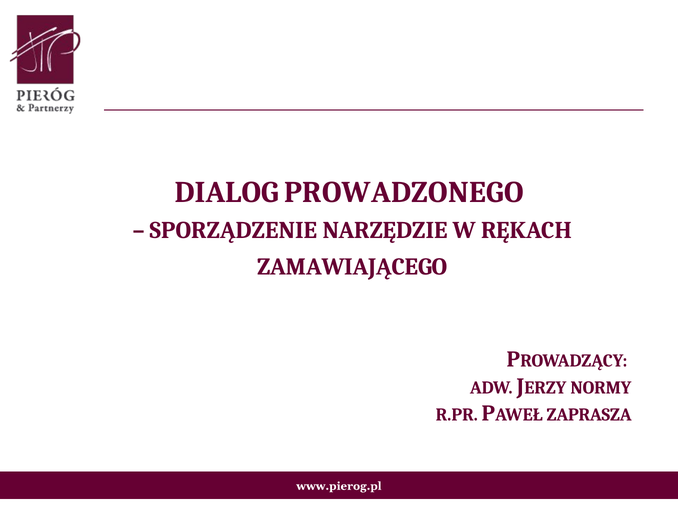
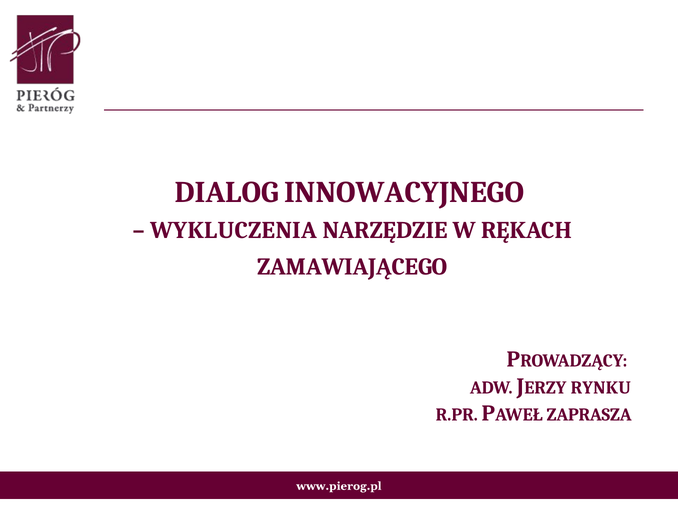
PROWADZONEGO: PROWADZONEGO -> INNOWACYJNEGO (404, 192)
SPORZĄDZENIE: SPORZĄDZENIE -> WYKLUCZENIA (234, 230)
NORMY: NORMY -> RYNKU (601, 387)
